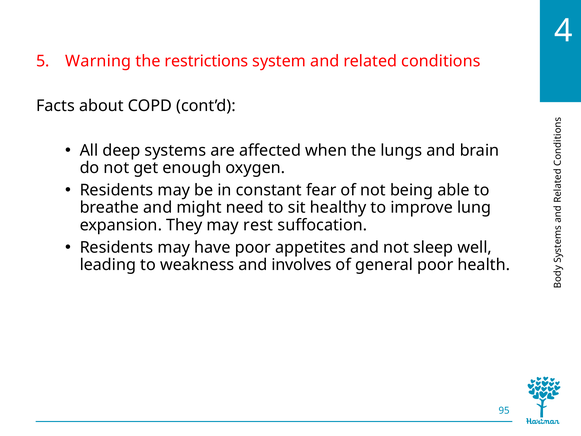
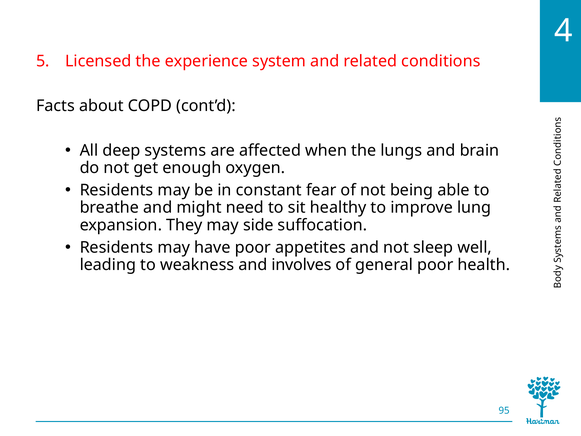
Warning: Warning -> Licensed (98, 61)
restrictions: restrictions -> experience (206, 61)
rest: rest -> side (258, 225)
